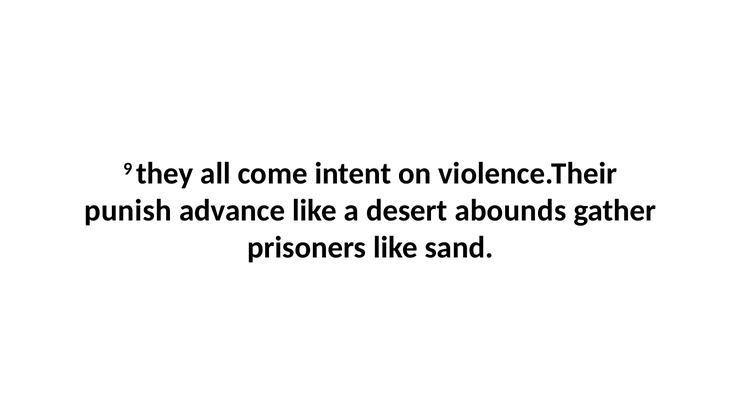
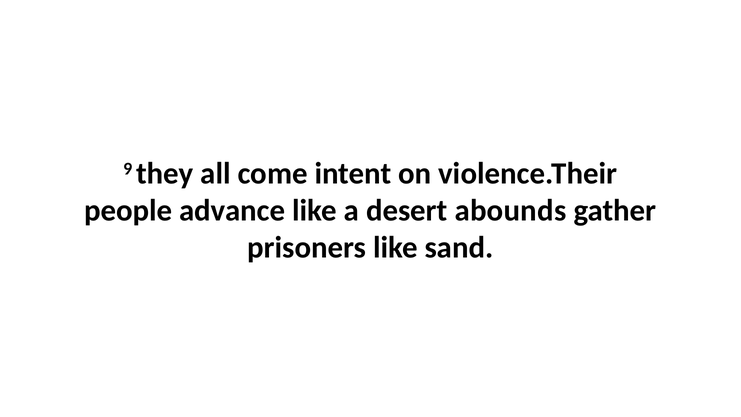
punish: punish -> people (128, 211)
